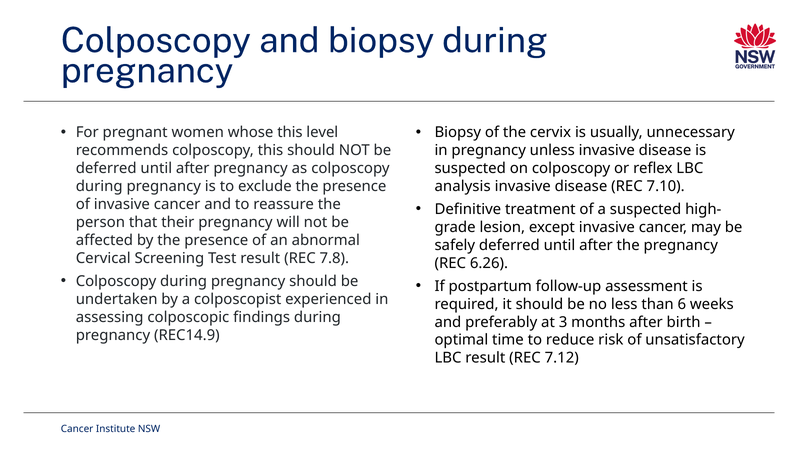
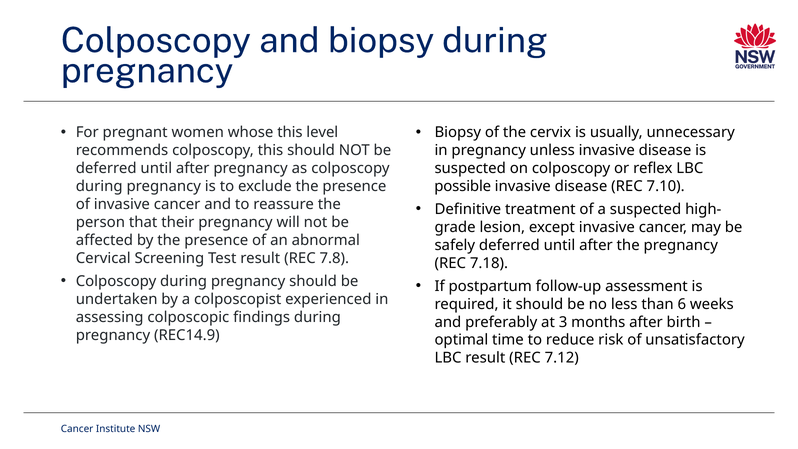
analysis: analysis -> possible (463, 186)
6.26: 6.26 -> 7.18 (489, 263)
